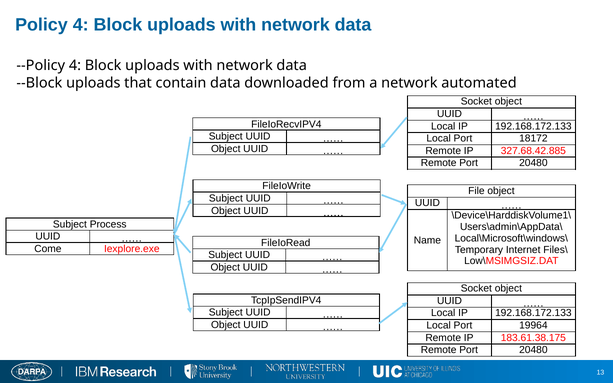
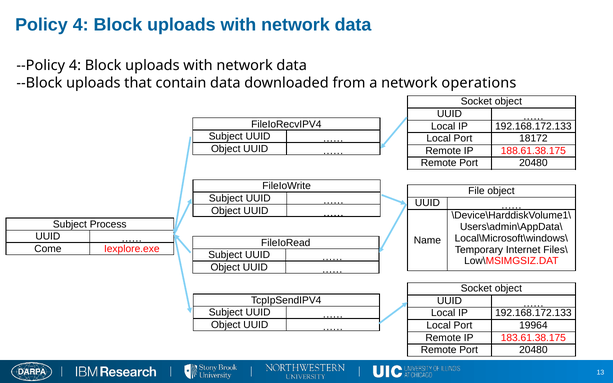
automated: automated -> operations (479, 83)
327.68.42.885: 327.68.42.885 -> 188.61.38.175 (533, 151)
